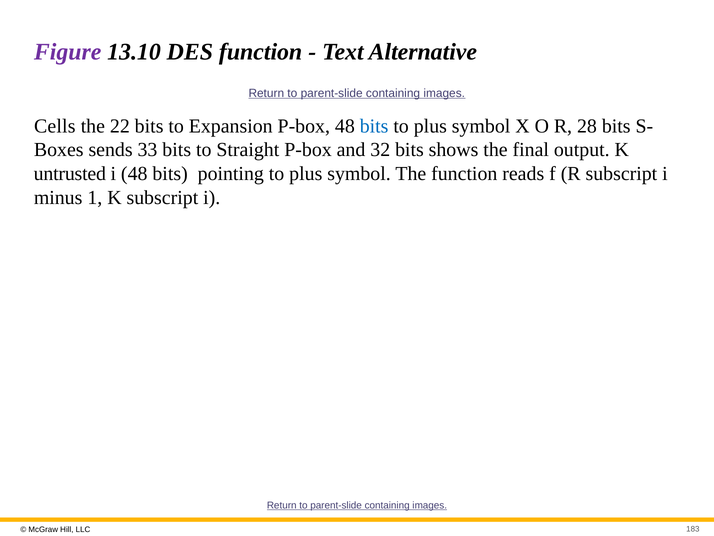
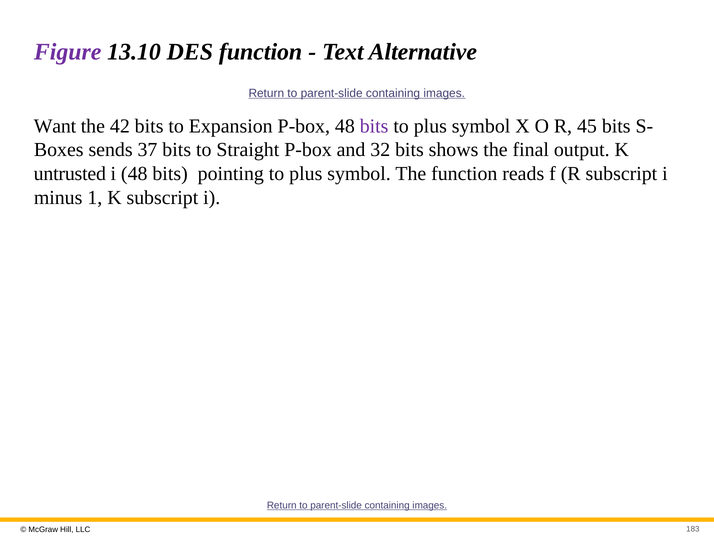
Cells: Cells -> Want (55, 126)
22: 22 -> 42 (120, 126)
bits colour: blue -> purple (374, 126)
28: 28 -> 45 (587, 126)
33: 33 -> 37 (148, 150)
